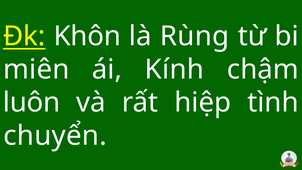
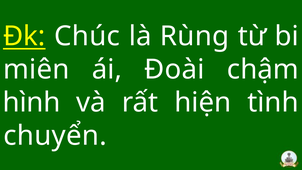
Khôn: Khôn -> Chúc (87, 36)
Kính: Kính -> Đoài (174, 69)
luôn: luôn -> hình (32, 103)
hiệp: hiệp -> hiện (203, 103)
